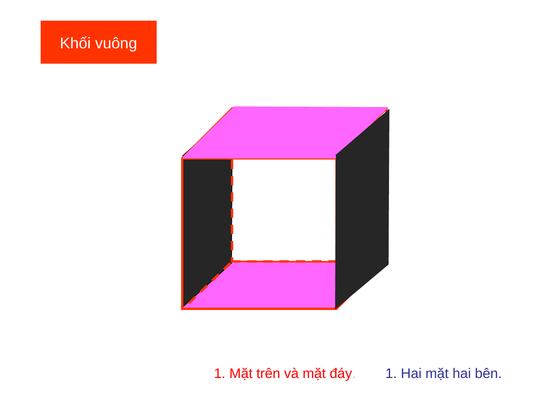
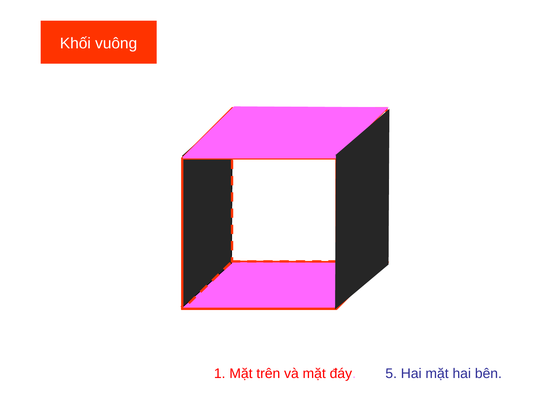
đáy 1: 1 -> 5 (391, 374)
